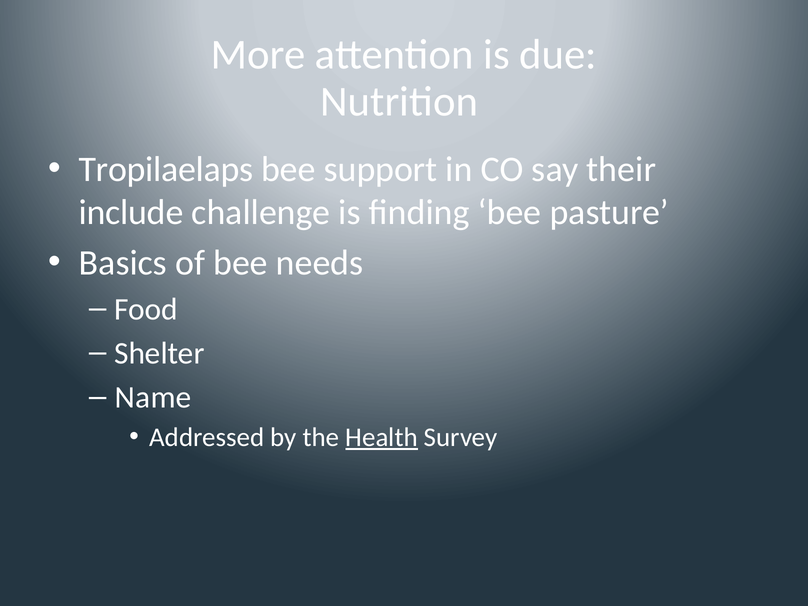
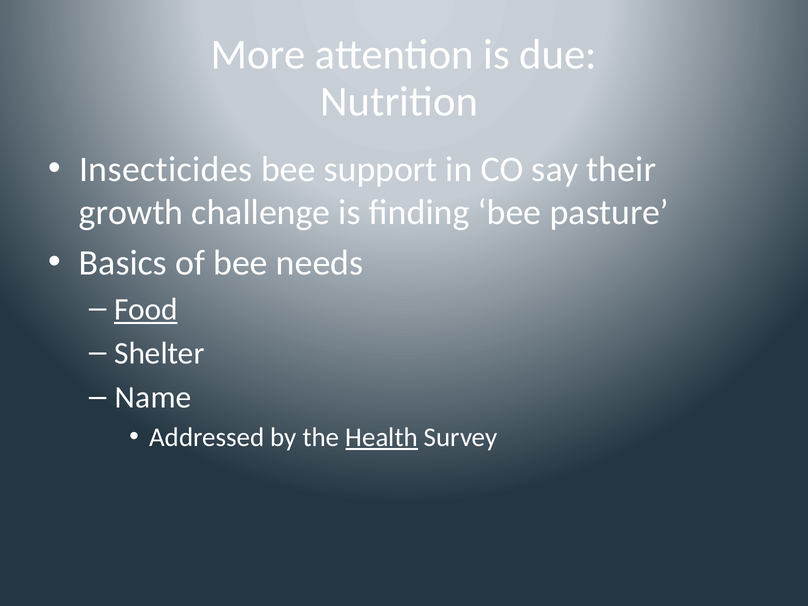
Tropilaelaps: Tropilaelaps -> Insecticides (166, 170)
include: include -> growth (131, 213)
Food underline: none -> present (146, 309)
